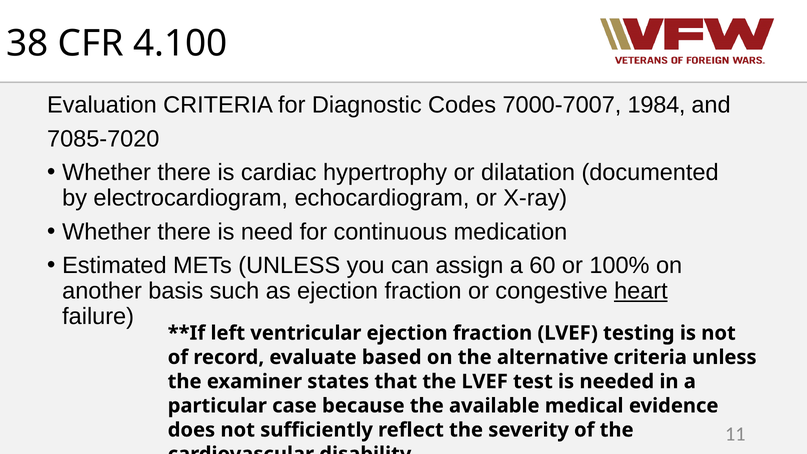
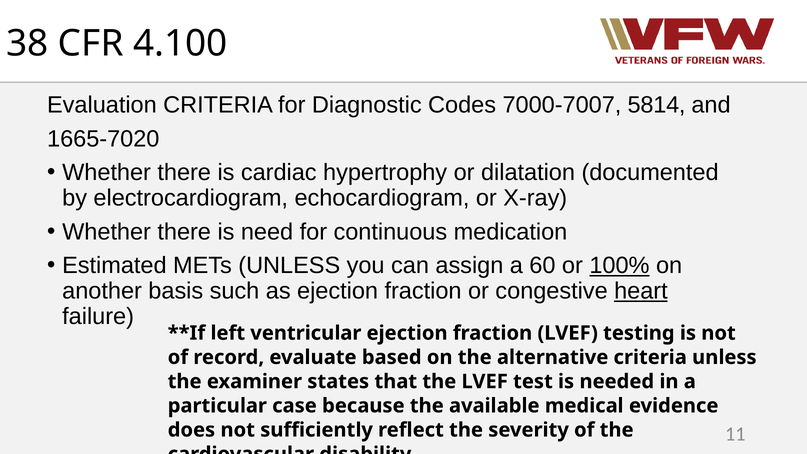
1984: 1984 -> 5814 (657, 105)
7085-7020: 7085-7020 -> 1665-7020 (103, 139)
100% underline: none -> present (619, 266)
